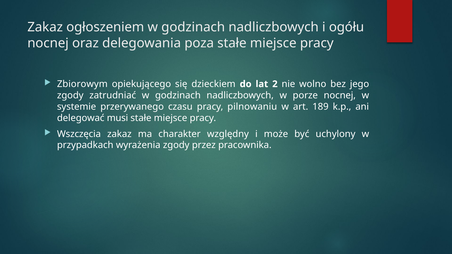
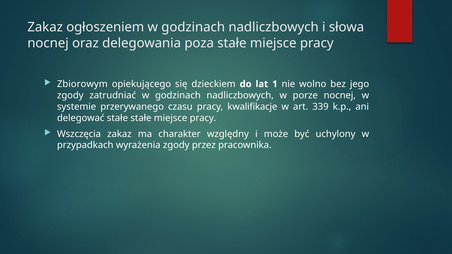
ogółu: ogółu -> słowa (347, 27)
2: 2 -> 1 (275, 84)
pilnowaniu: pilnowaniu -> kwalifikacje (252, 107)
189: 189 -> 339 (320, 107)
delegować musi: musi -> stałe (117, 118)
